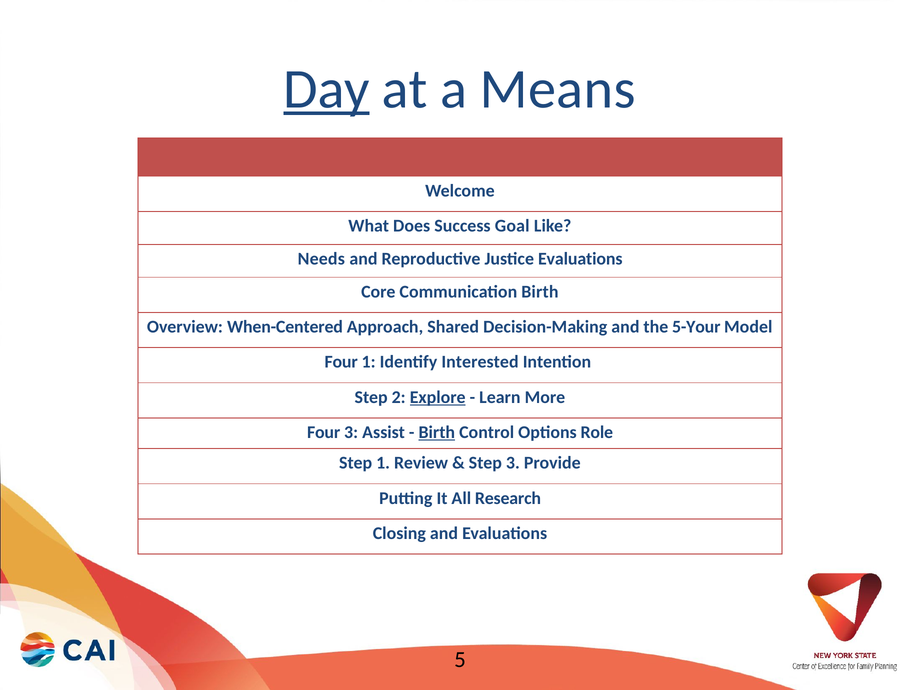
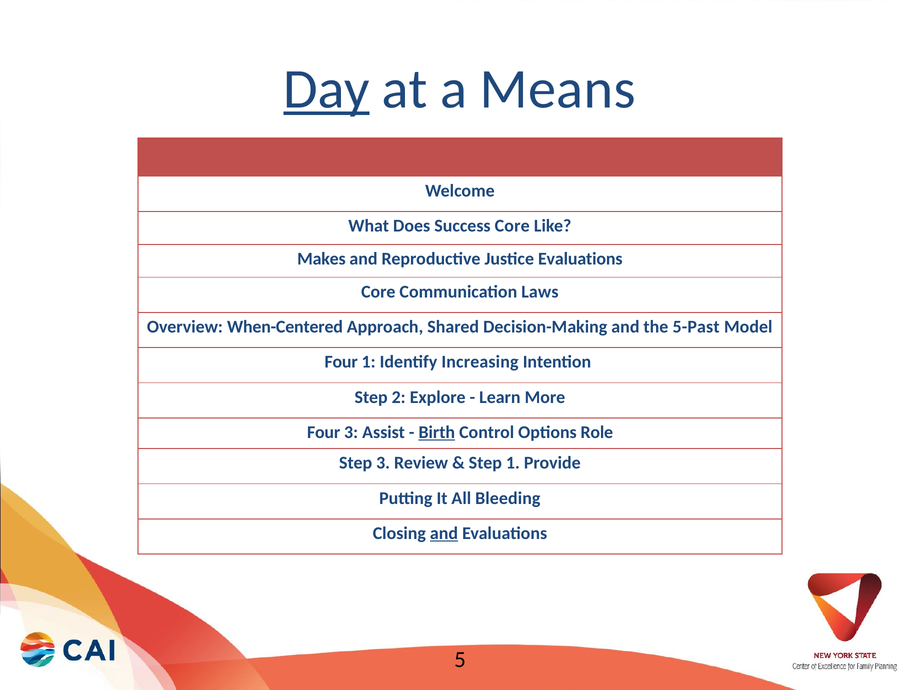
Success Goal: Goal -> Core (512, 226)
Needs: Needs -> Makes (321, 259)
Communication Birth: Birth -> Laws (540, 292)
5-Your: 5-Your -> 5-Past (696, 327)
Interested: Interested -> Increasing (480, 362)
Explore underline: present -> none (438, 397)
Step 1: 1 -> 3 (383, 463)
Step 3: 3 -> 1 (513, 463)
Research: Research -> Bleeding (508, 498)
and underline: none -> present (444, 533)
